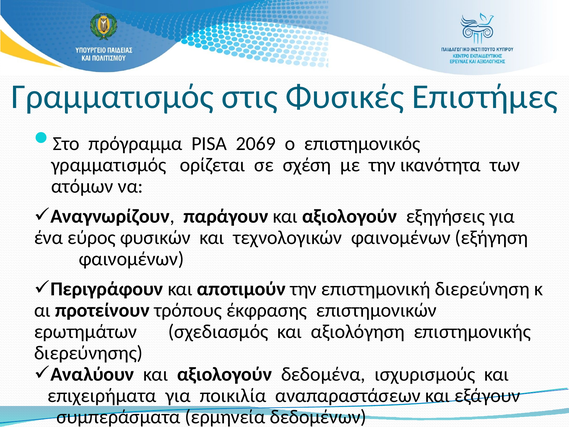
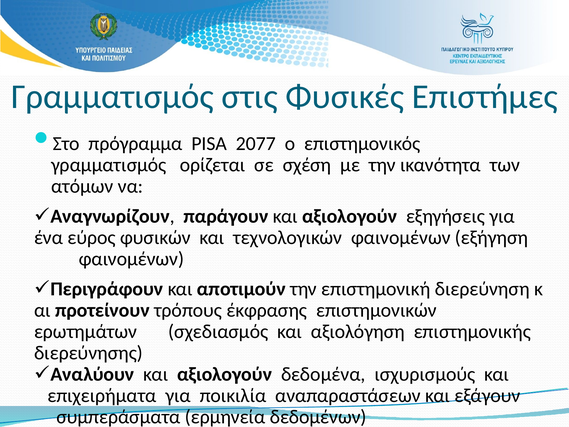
2069: 2069 -> 2077 (256, 144)
